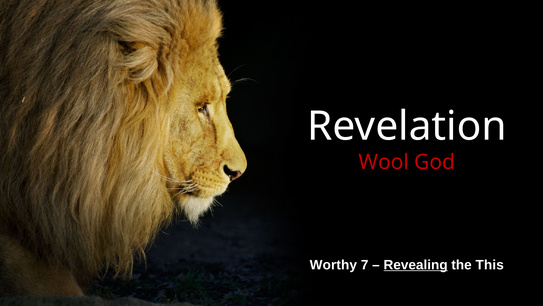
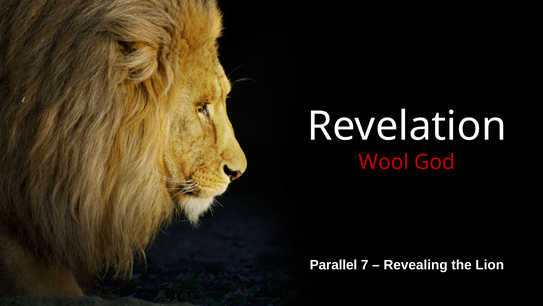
Worthy: Worthy -> Parallel (333, 264)
Revealing underline: present -> none (416, 264)
This: This -> Lion (490, 264)
